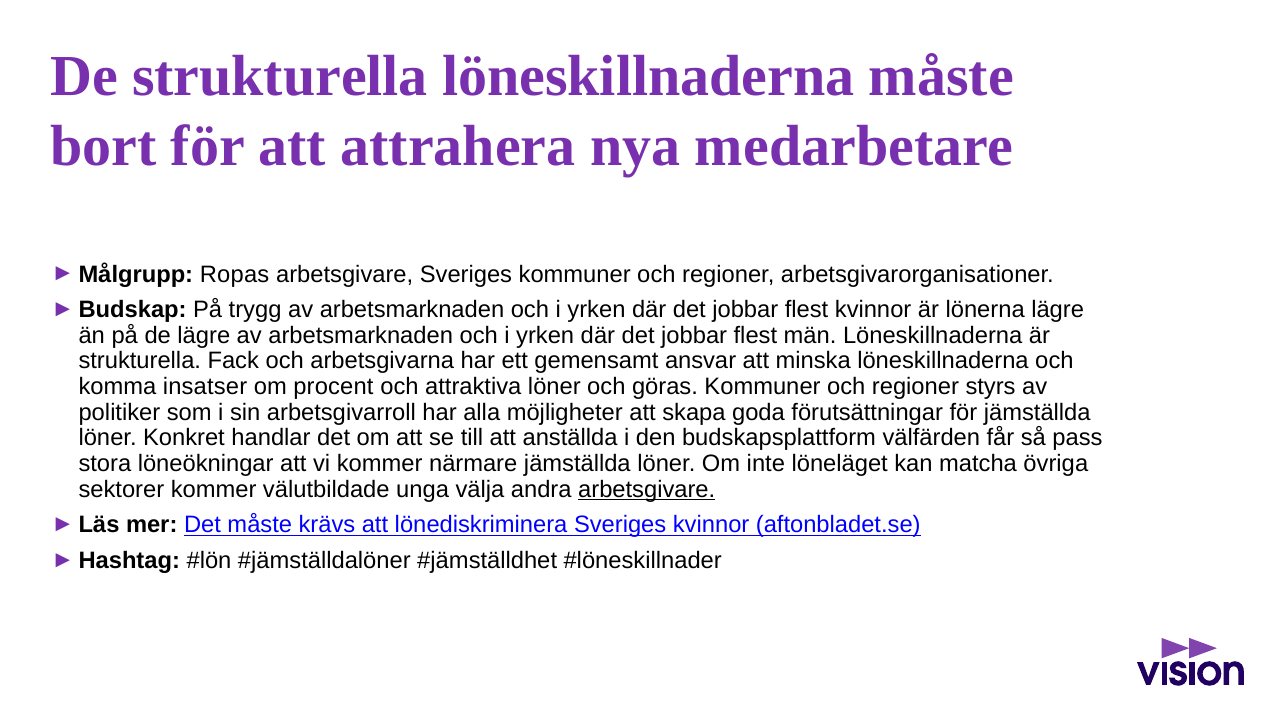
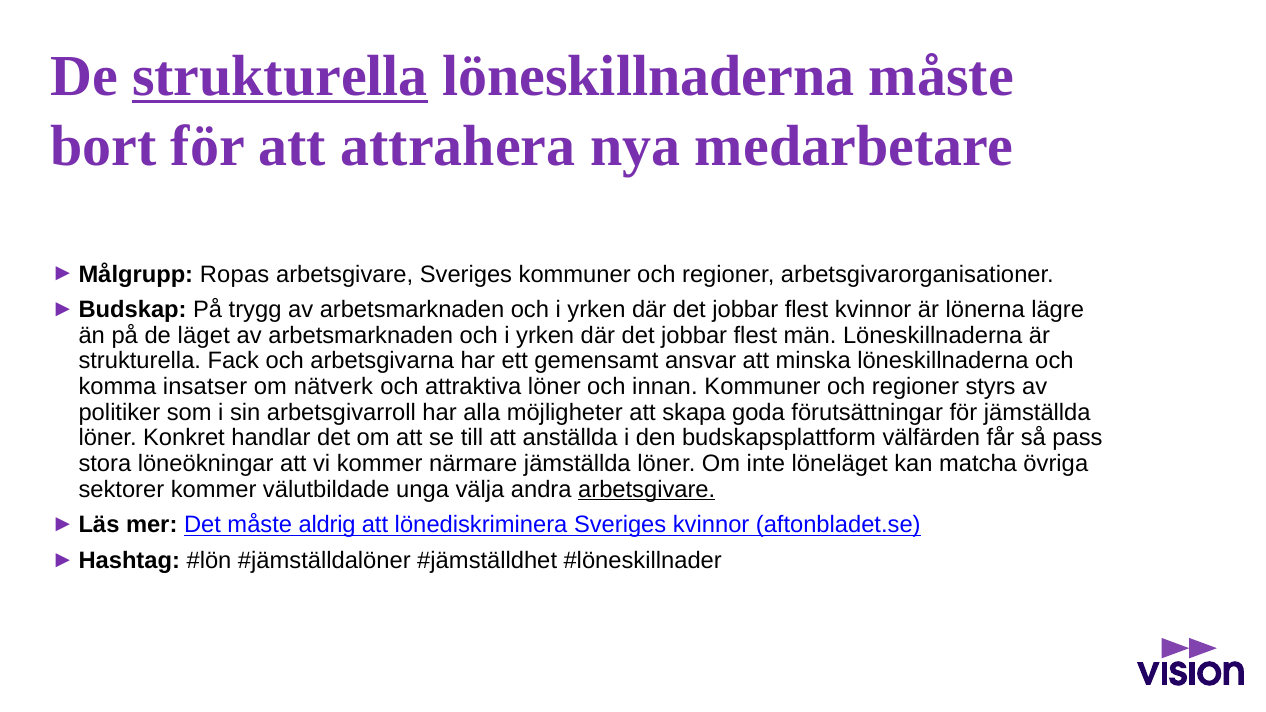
strukturella underline: none -> present (280, 77)
de lägre: lägre -> läget (204, 335)
procent: procent -> nätverk (333, 387)
göras: göras -> innan (665, 387)
krävs: krävs -> aldrig (327, 525)
